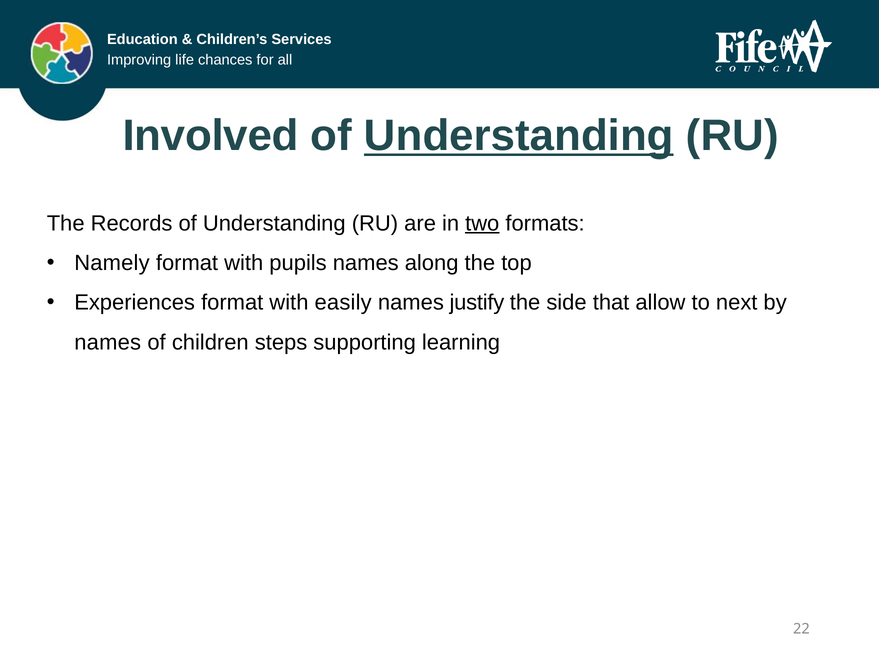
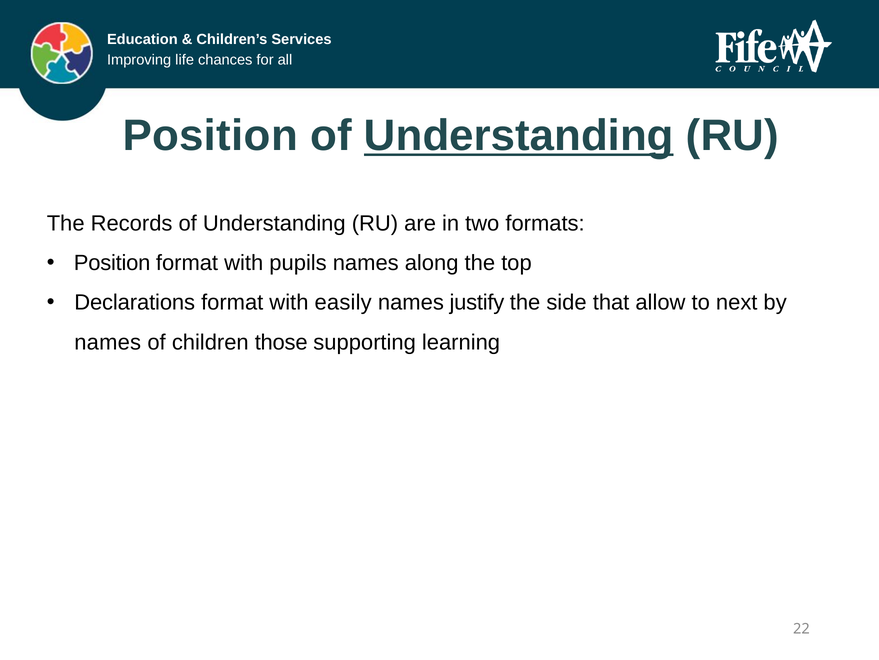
Involved: Involved -> Position (210, 136)
two underline: present -> none (482, 223)
Namely: Namely -> Position (112, 263)
Experiences: Experiences -> Declarations (135, 302)
steps: steps -> those (281, 342)
